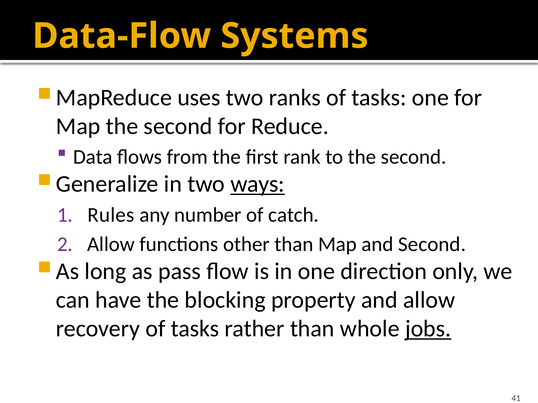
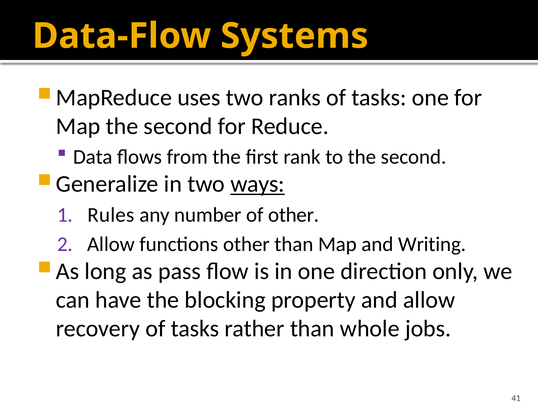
of catch: catch -> other (294, 215)
and Second: Second -> Writing (432, 245)
jobs underline: present -> none (428, 329)
